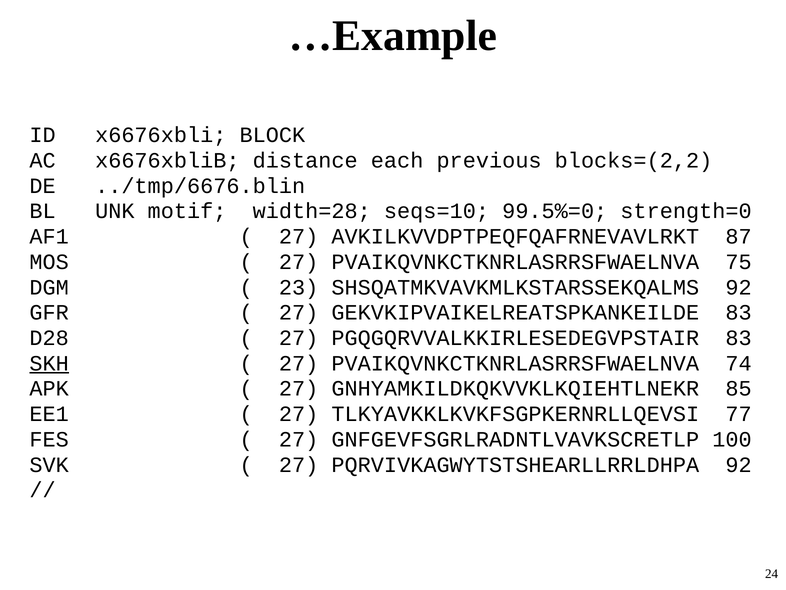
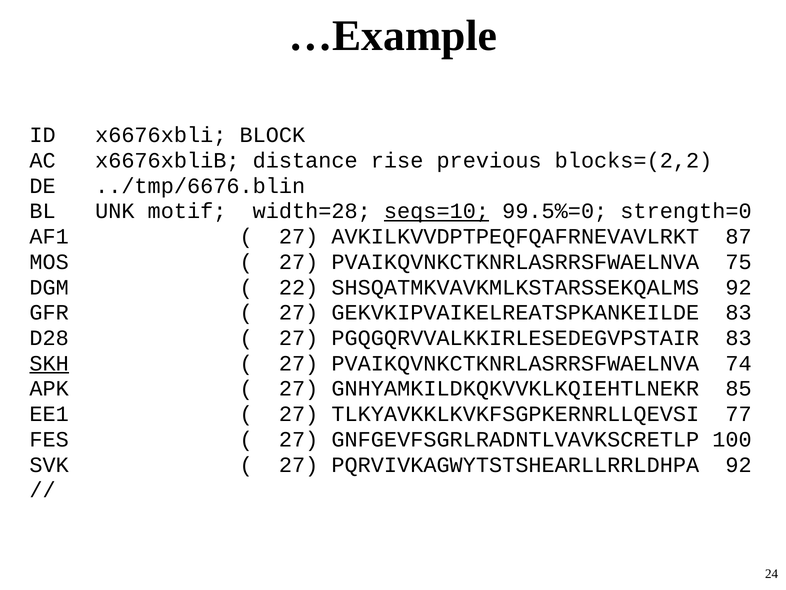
each: each -> rise (397, 160)
seqs=10 underline: none -> present (436, 211)
23: 23 -> 22 (299, 287)
